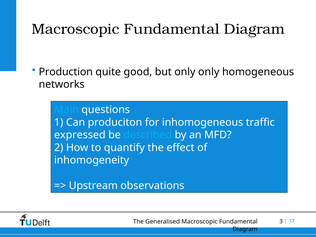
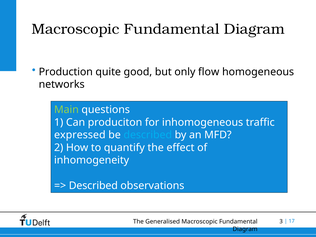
only only: only -> flow (209, 72)
Main colour: light blue -> light green (66, 110)
Upstream: Upstream -> Described (93, 186)
